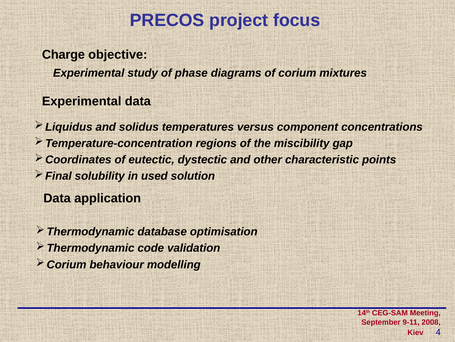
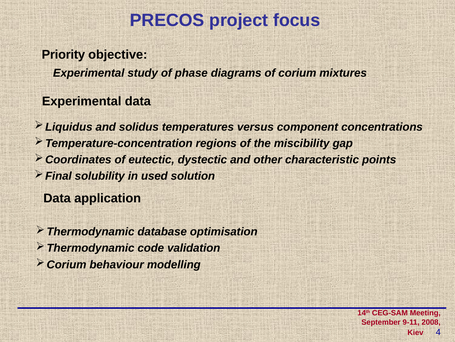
Charge: Charge -> Priority (63, 55)
